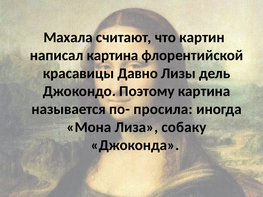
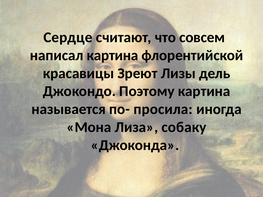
Махала: Махала -> Сердце (68, 37)
картин: картин -> совсем (202, 37)
Давно: Давно -> Зреют (138, 73)
